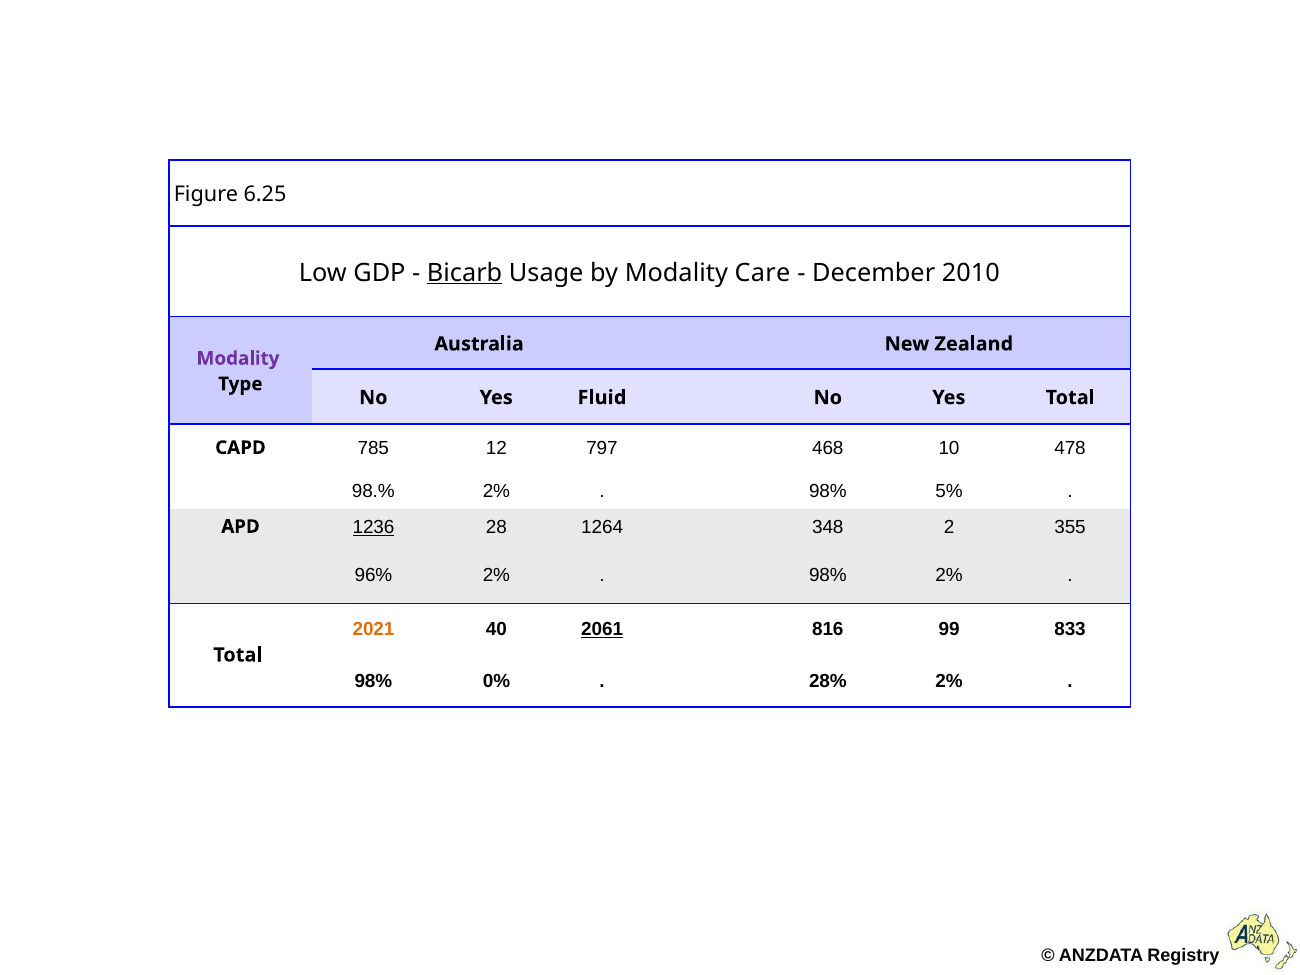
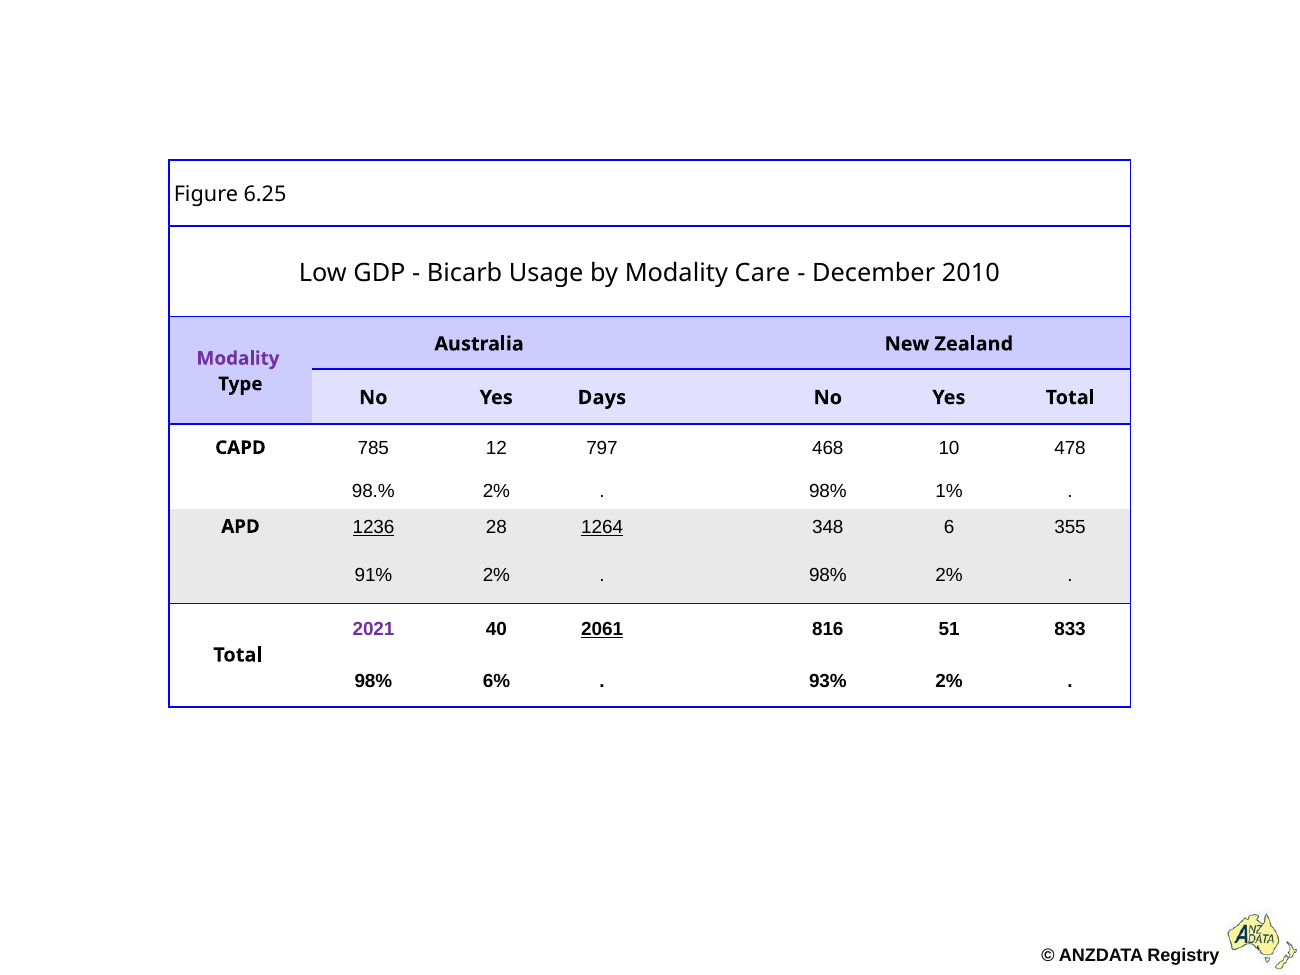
Bicarb underline: present -> none (465, 273)
Fluid: Fluid -> Days (602, 398)
5%: 5% -> 1% (949, 491)
1264 underline: none -> present (602, 527)
2: 2 -> 6 (949, 527)
96%: 96% -> 91% (373, 575)
2021 colour: orange -> purple (374, 630)
99: 99 -> 51 (949, 630)
0%: 0% -> 6% (496, 681)
28%: 28% -> 93% (828, 681)
